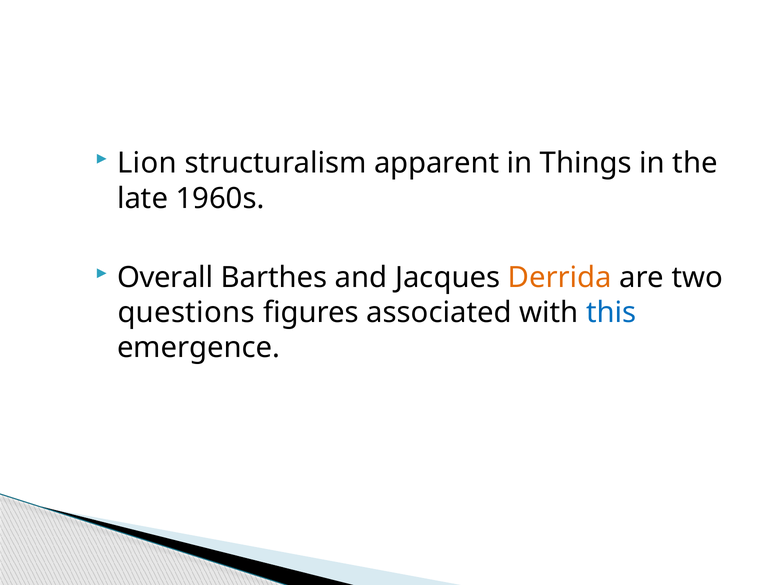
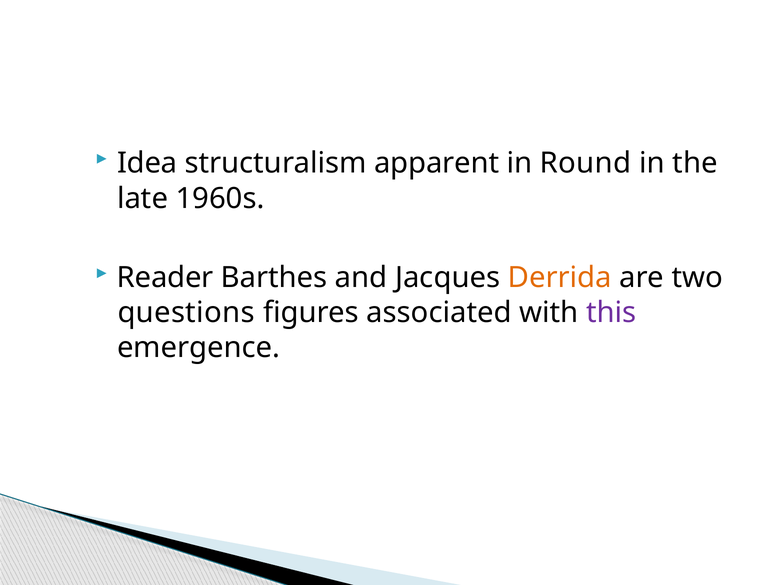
Lion: Lion -> Idea (147, 164)
Things: Things -> Round (586, 164)
Overall: Overall -> Reader (165, 278)
this colour: blue -> purple (611, 313)
